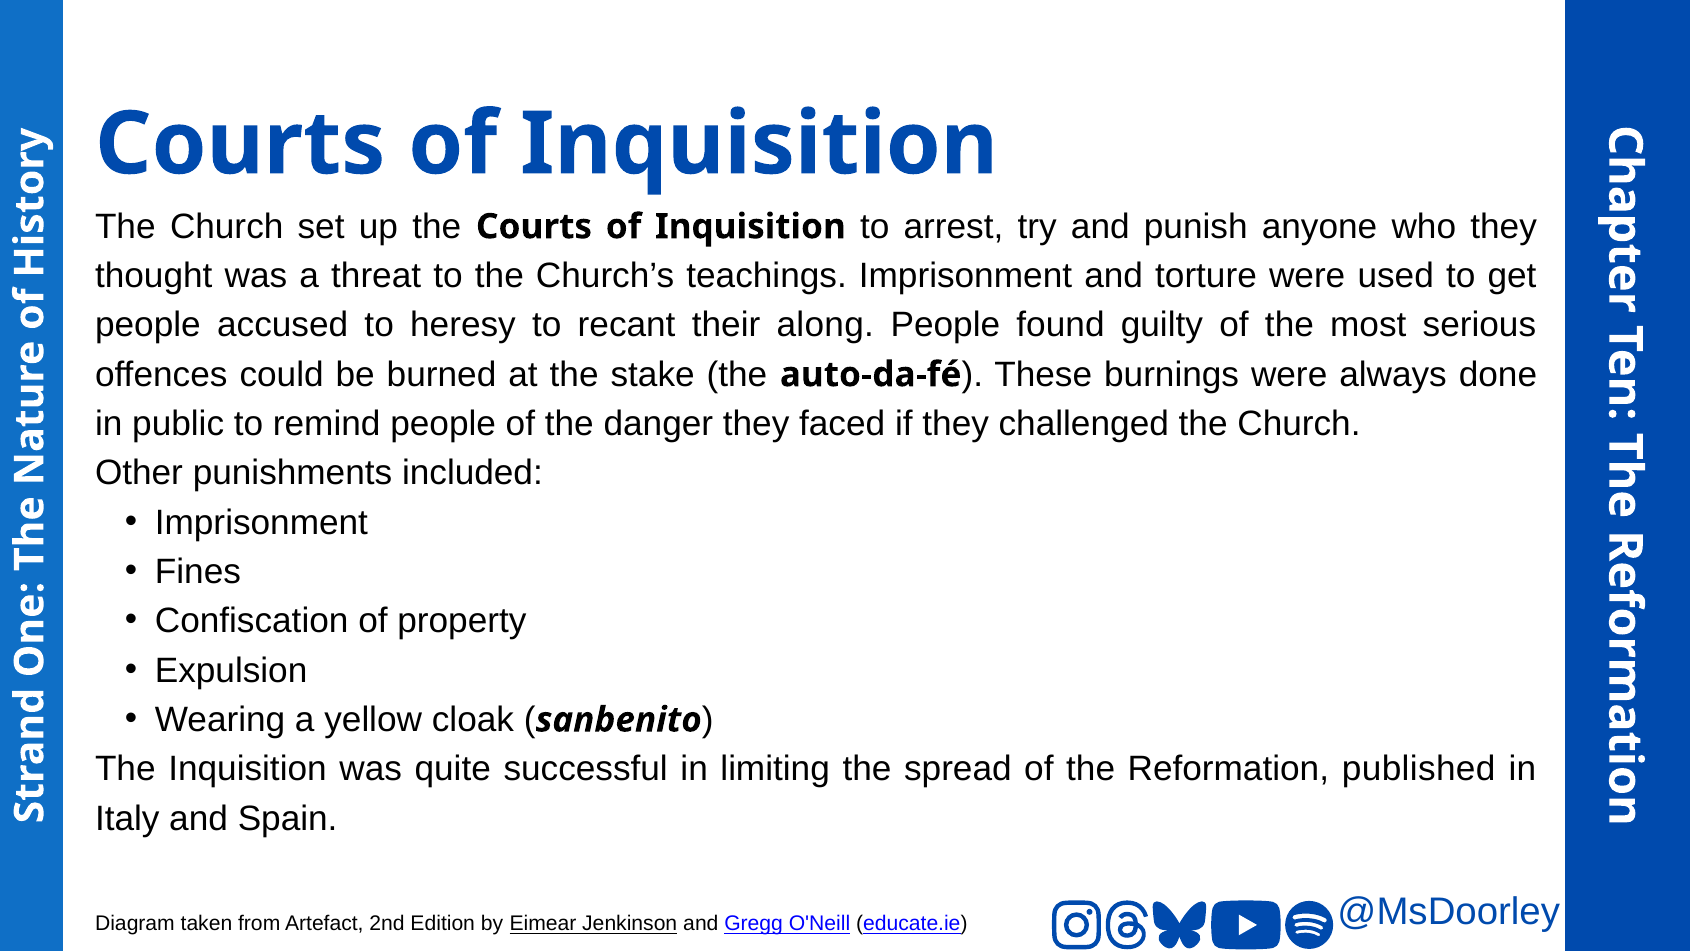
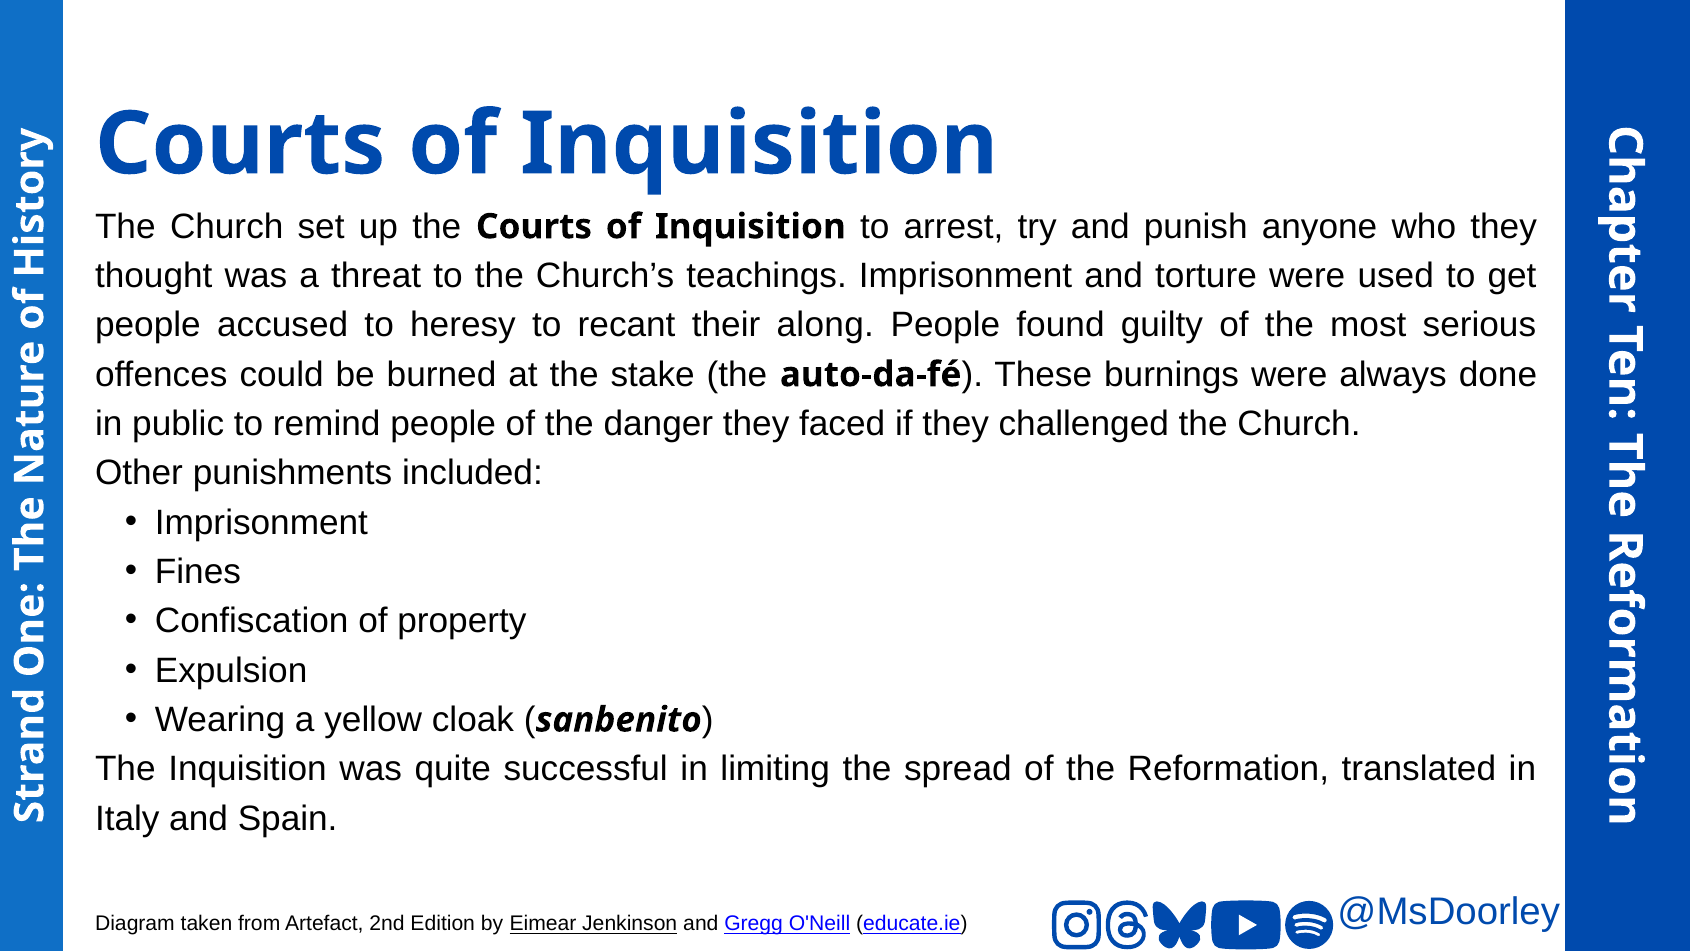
published: published -> translated (1419, 769)
